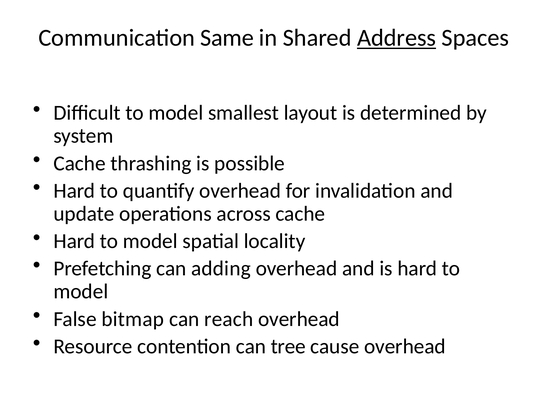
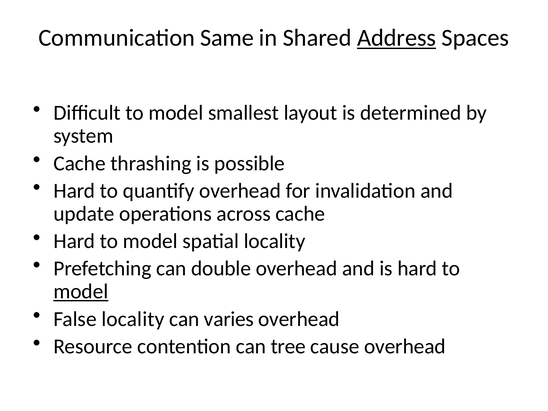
adding: adding -> double (221, 269)
model underline: none -> present (81, 292)
False bitmap: bitmap -> locality (133, 319)
reach: reach -> varies (229, 319)
